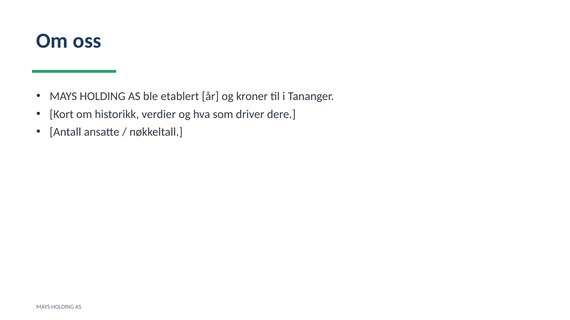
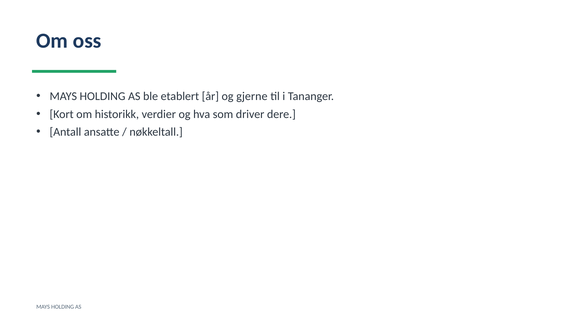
kroner: kroner -> gjerne (252, 97)
